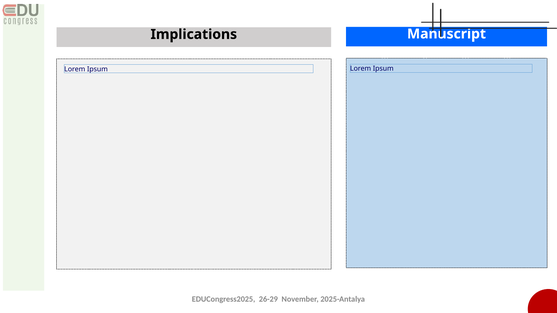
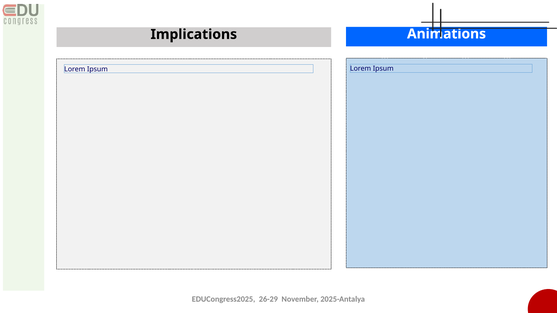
Manuscript: Manuscript -> Animations (447, 34)
